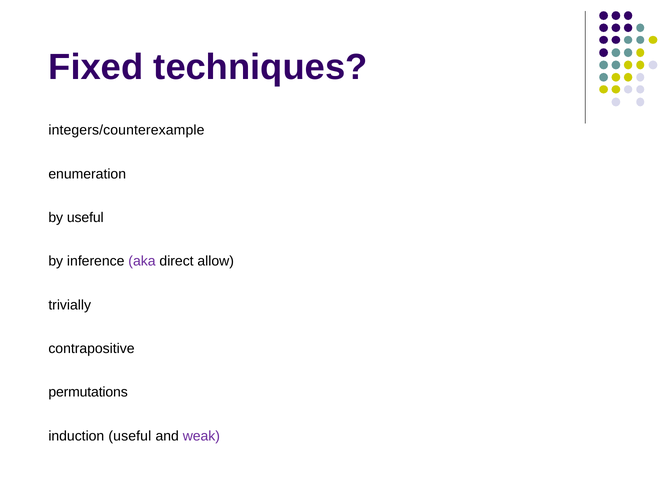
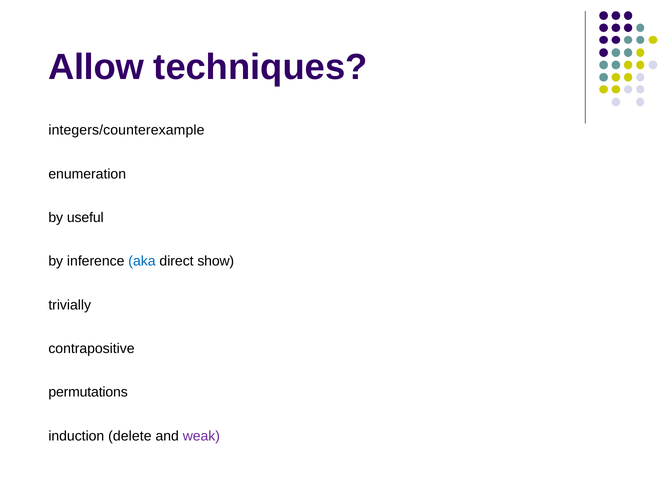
Fixed: Fixed -> Allow (96, 67)
aka colour: purple -> blue (142, 261)
allow: allow -> show (216, 261)
induction useful: useful -> delete (130, 436)
